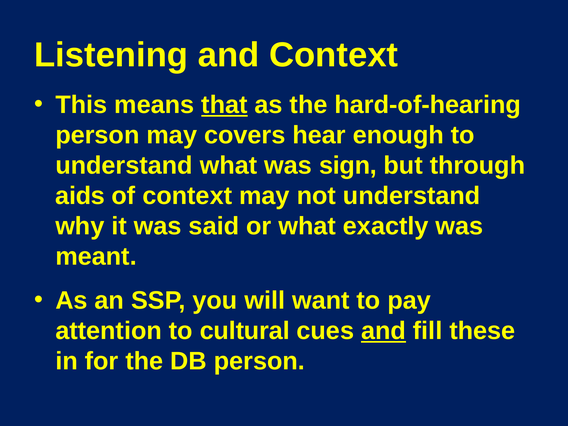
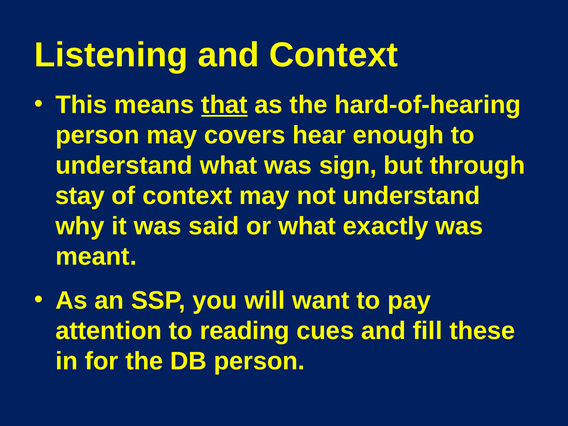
aids: aids -> stay (80, 196)
cultural: cultural -> reading (245, 331)
and underline: present -> none (383, 331)
